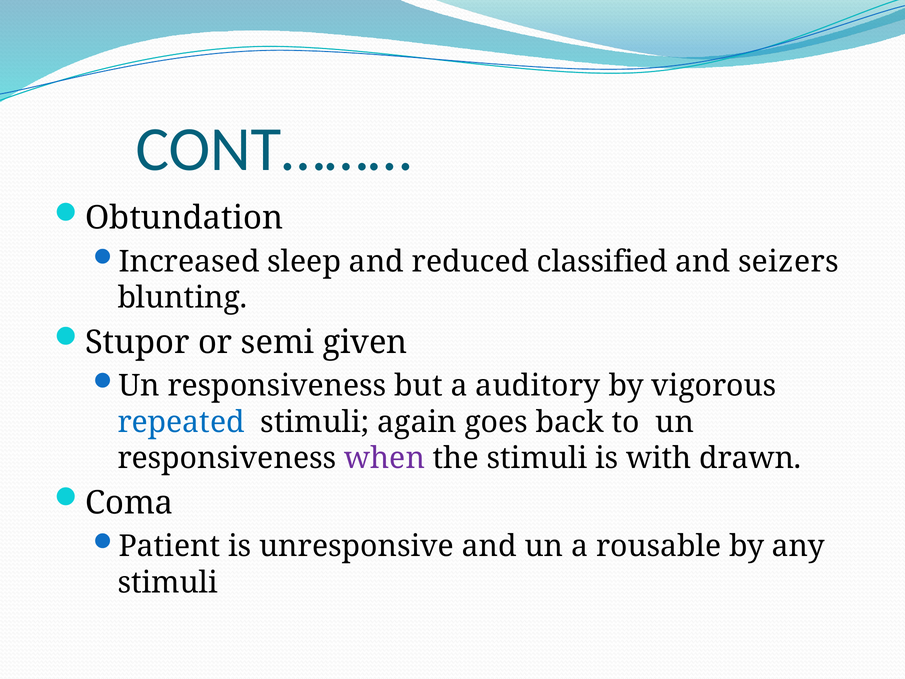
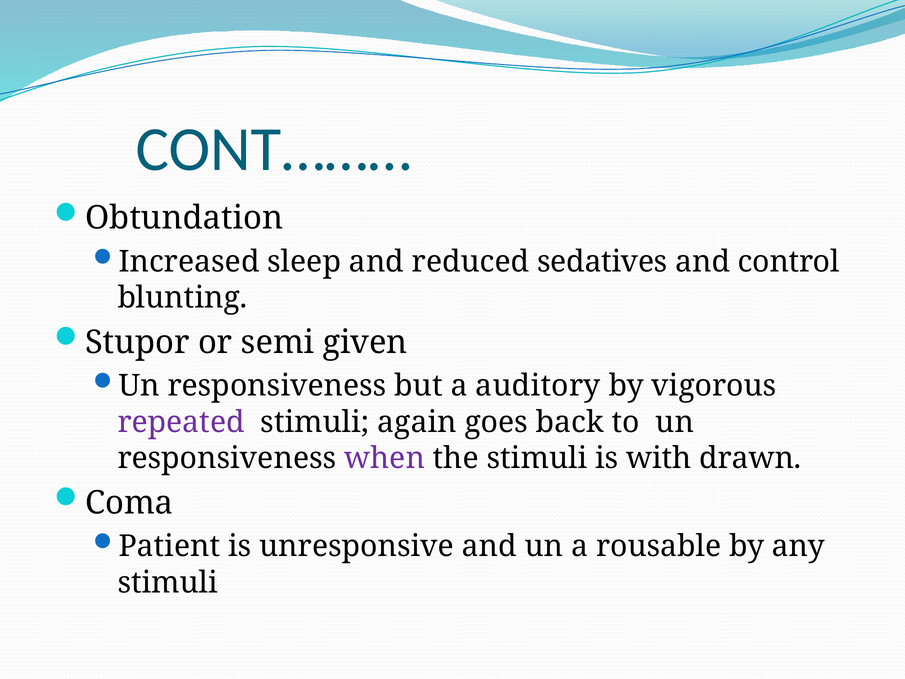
classified: classified -> sedatives (602, 262)
seizers: seizers -> control (789, 262)
repeated colour: blue -> purple (181, 422)
